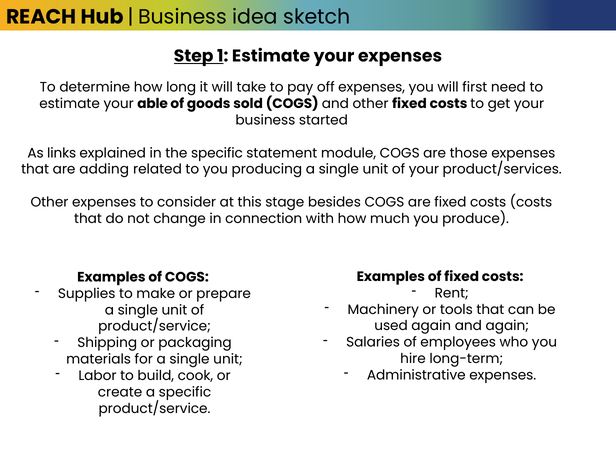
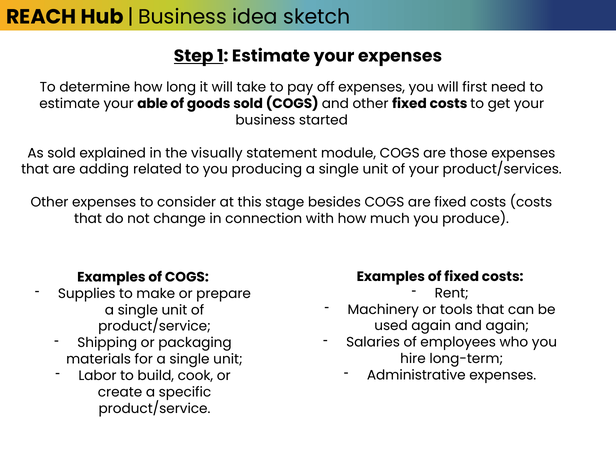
As links: links -> sold (62, 153)
the specific: specific -> visually (217, 153)
